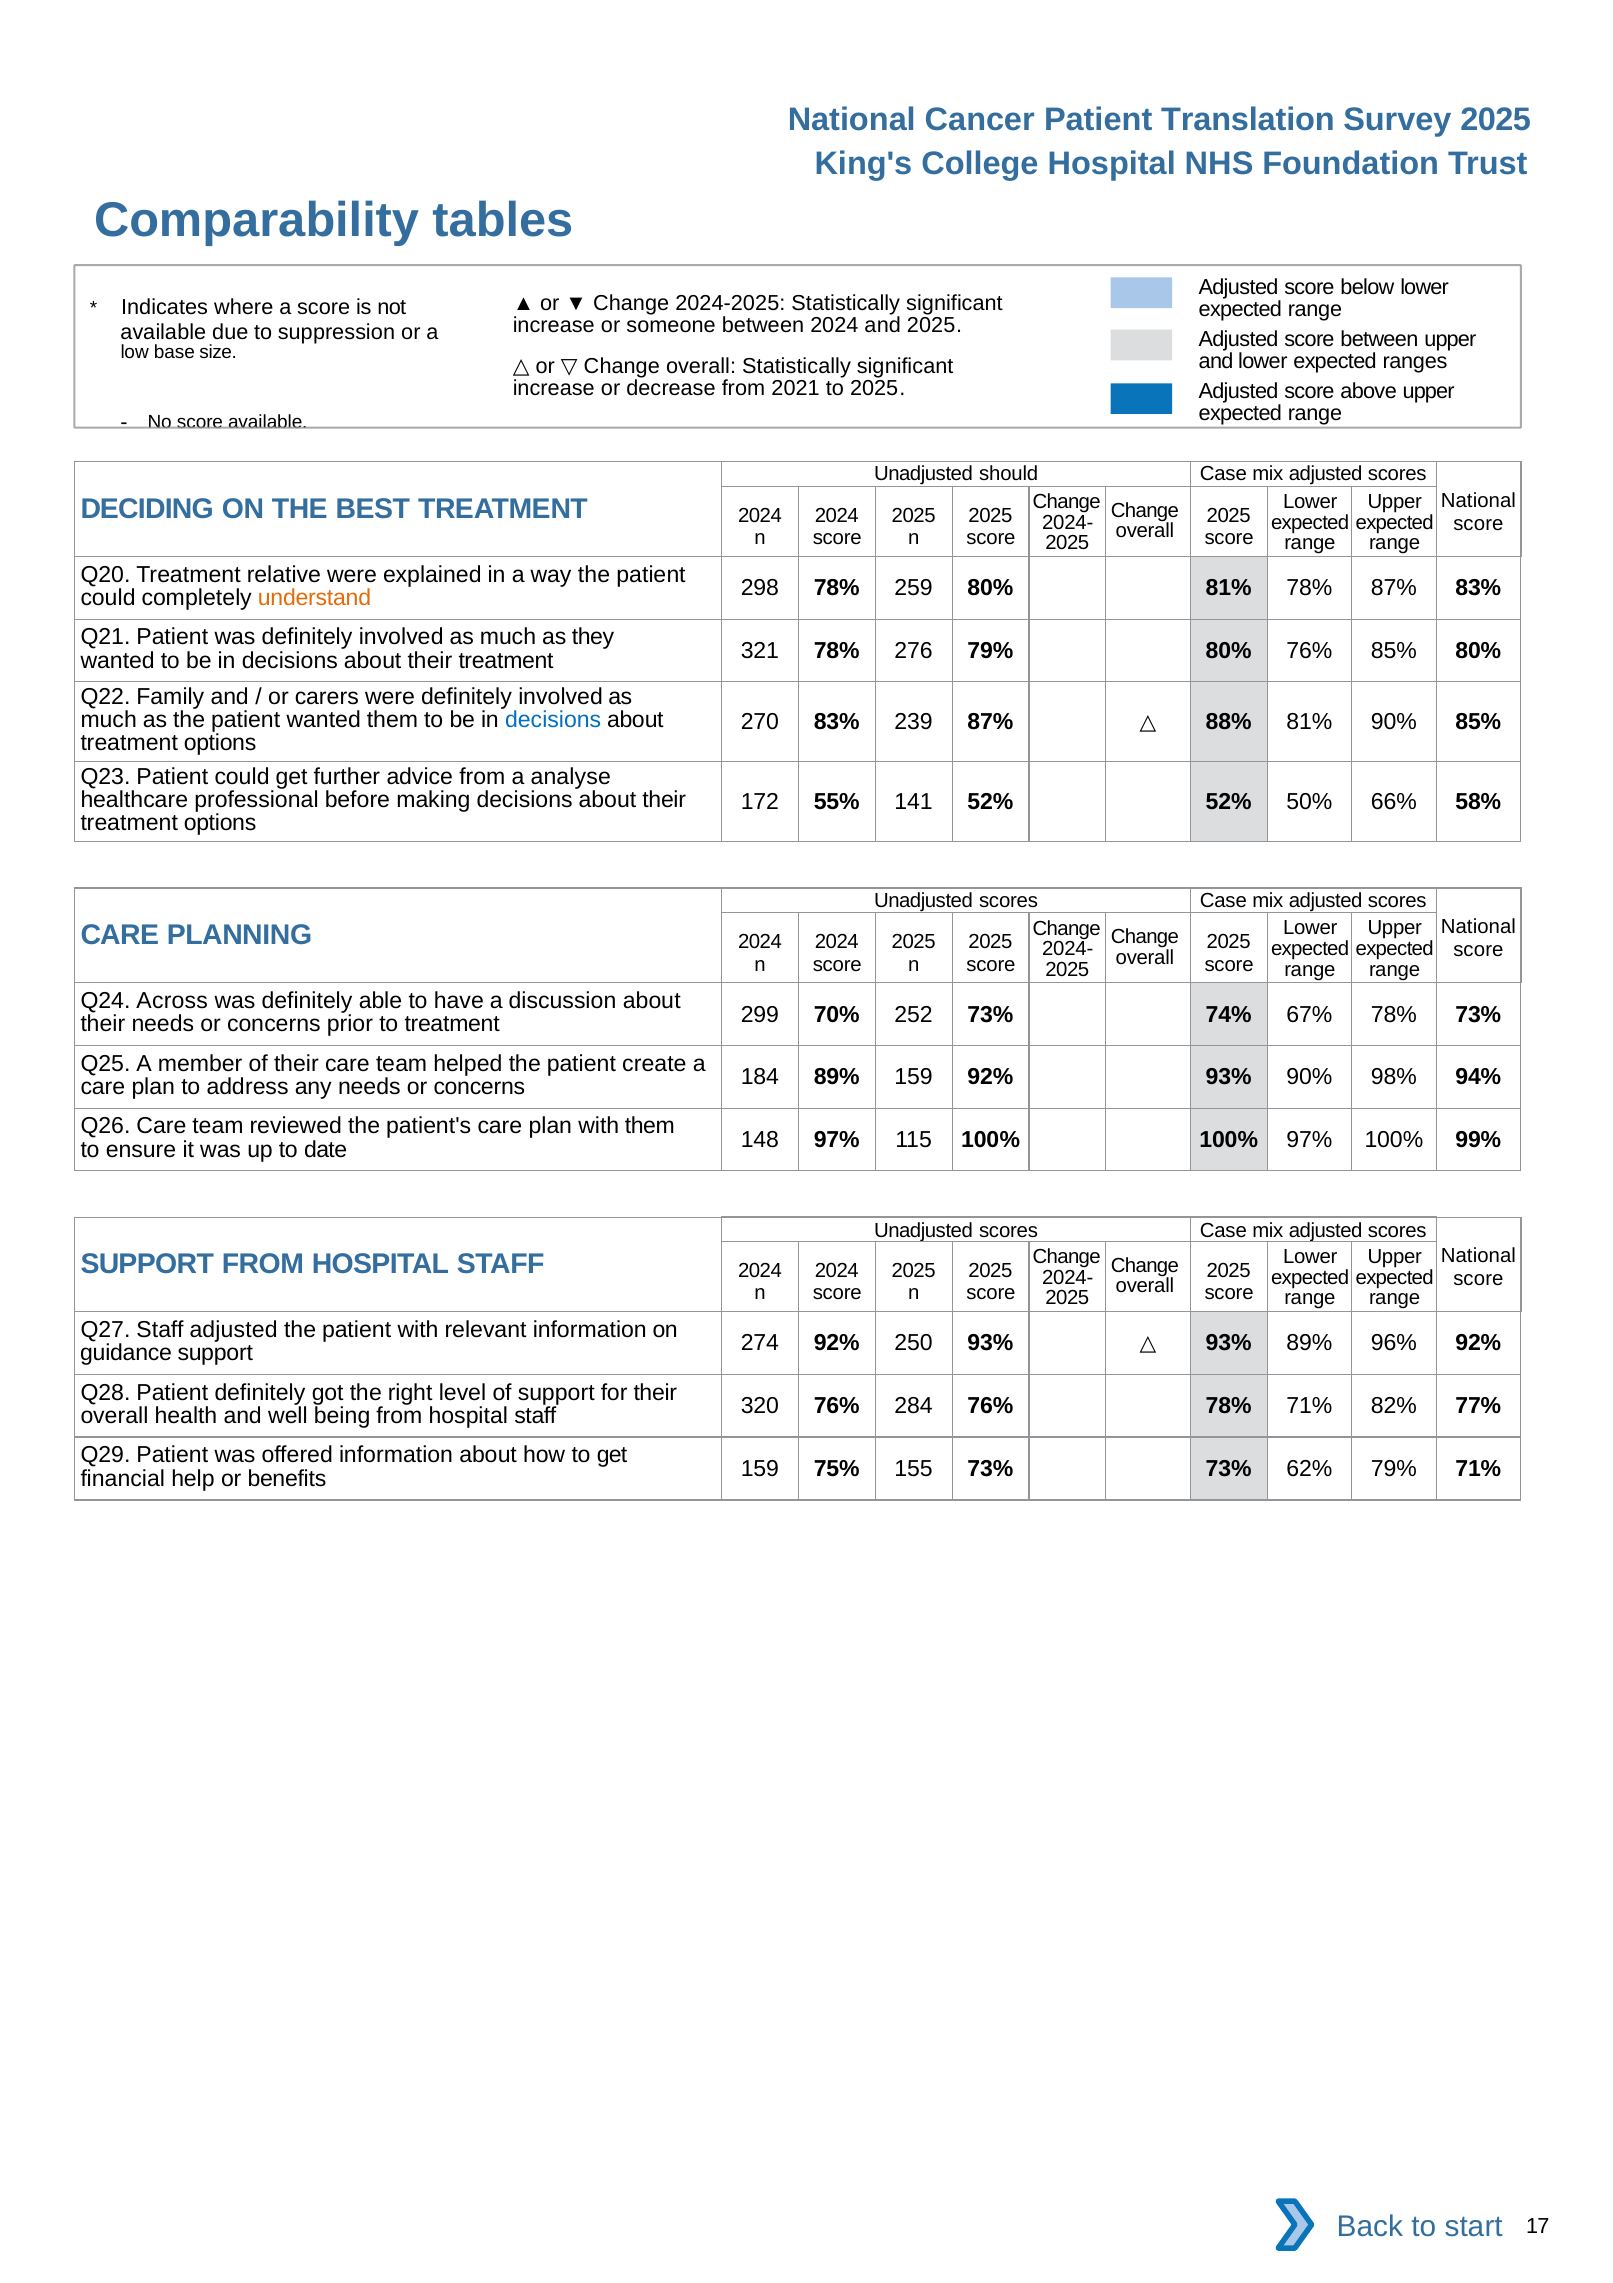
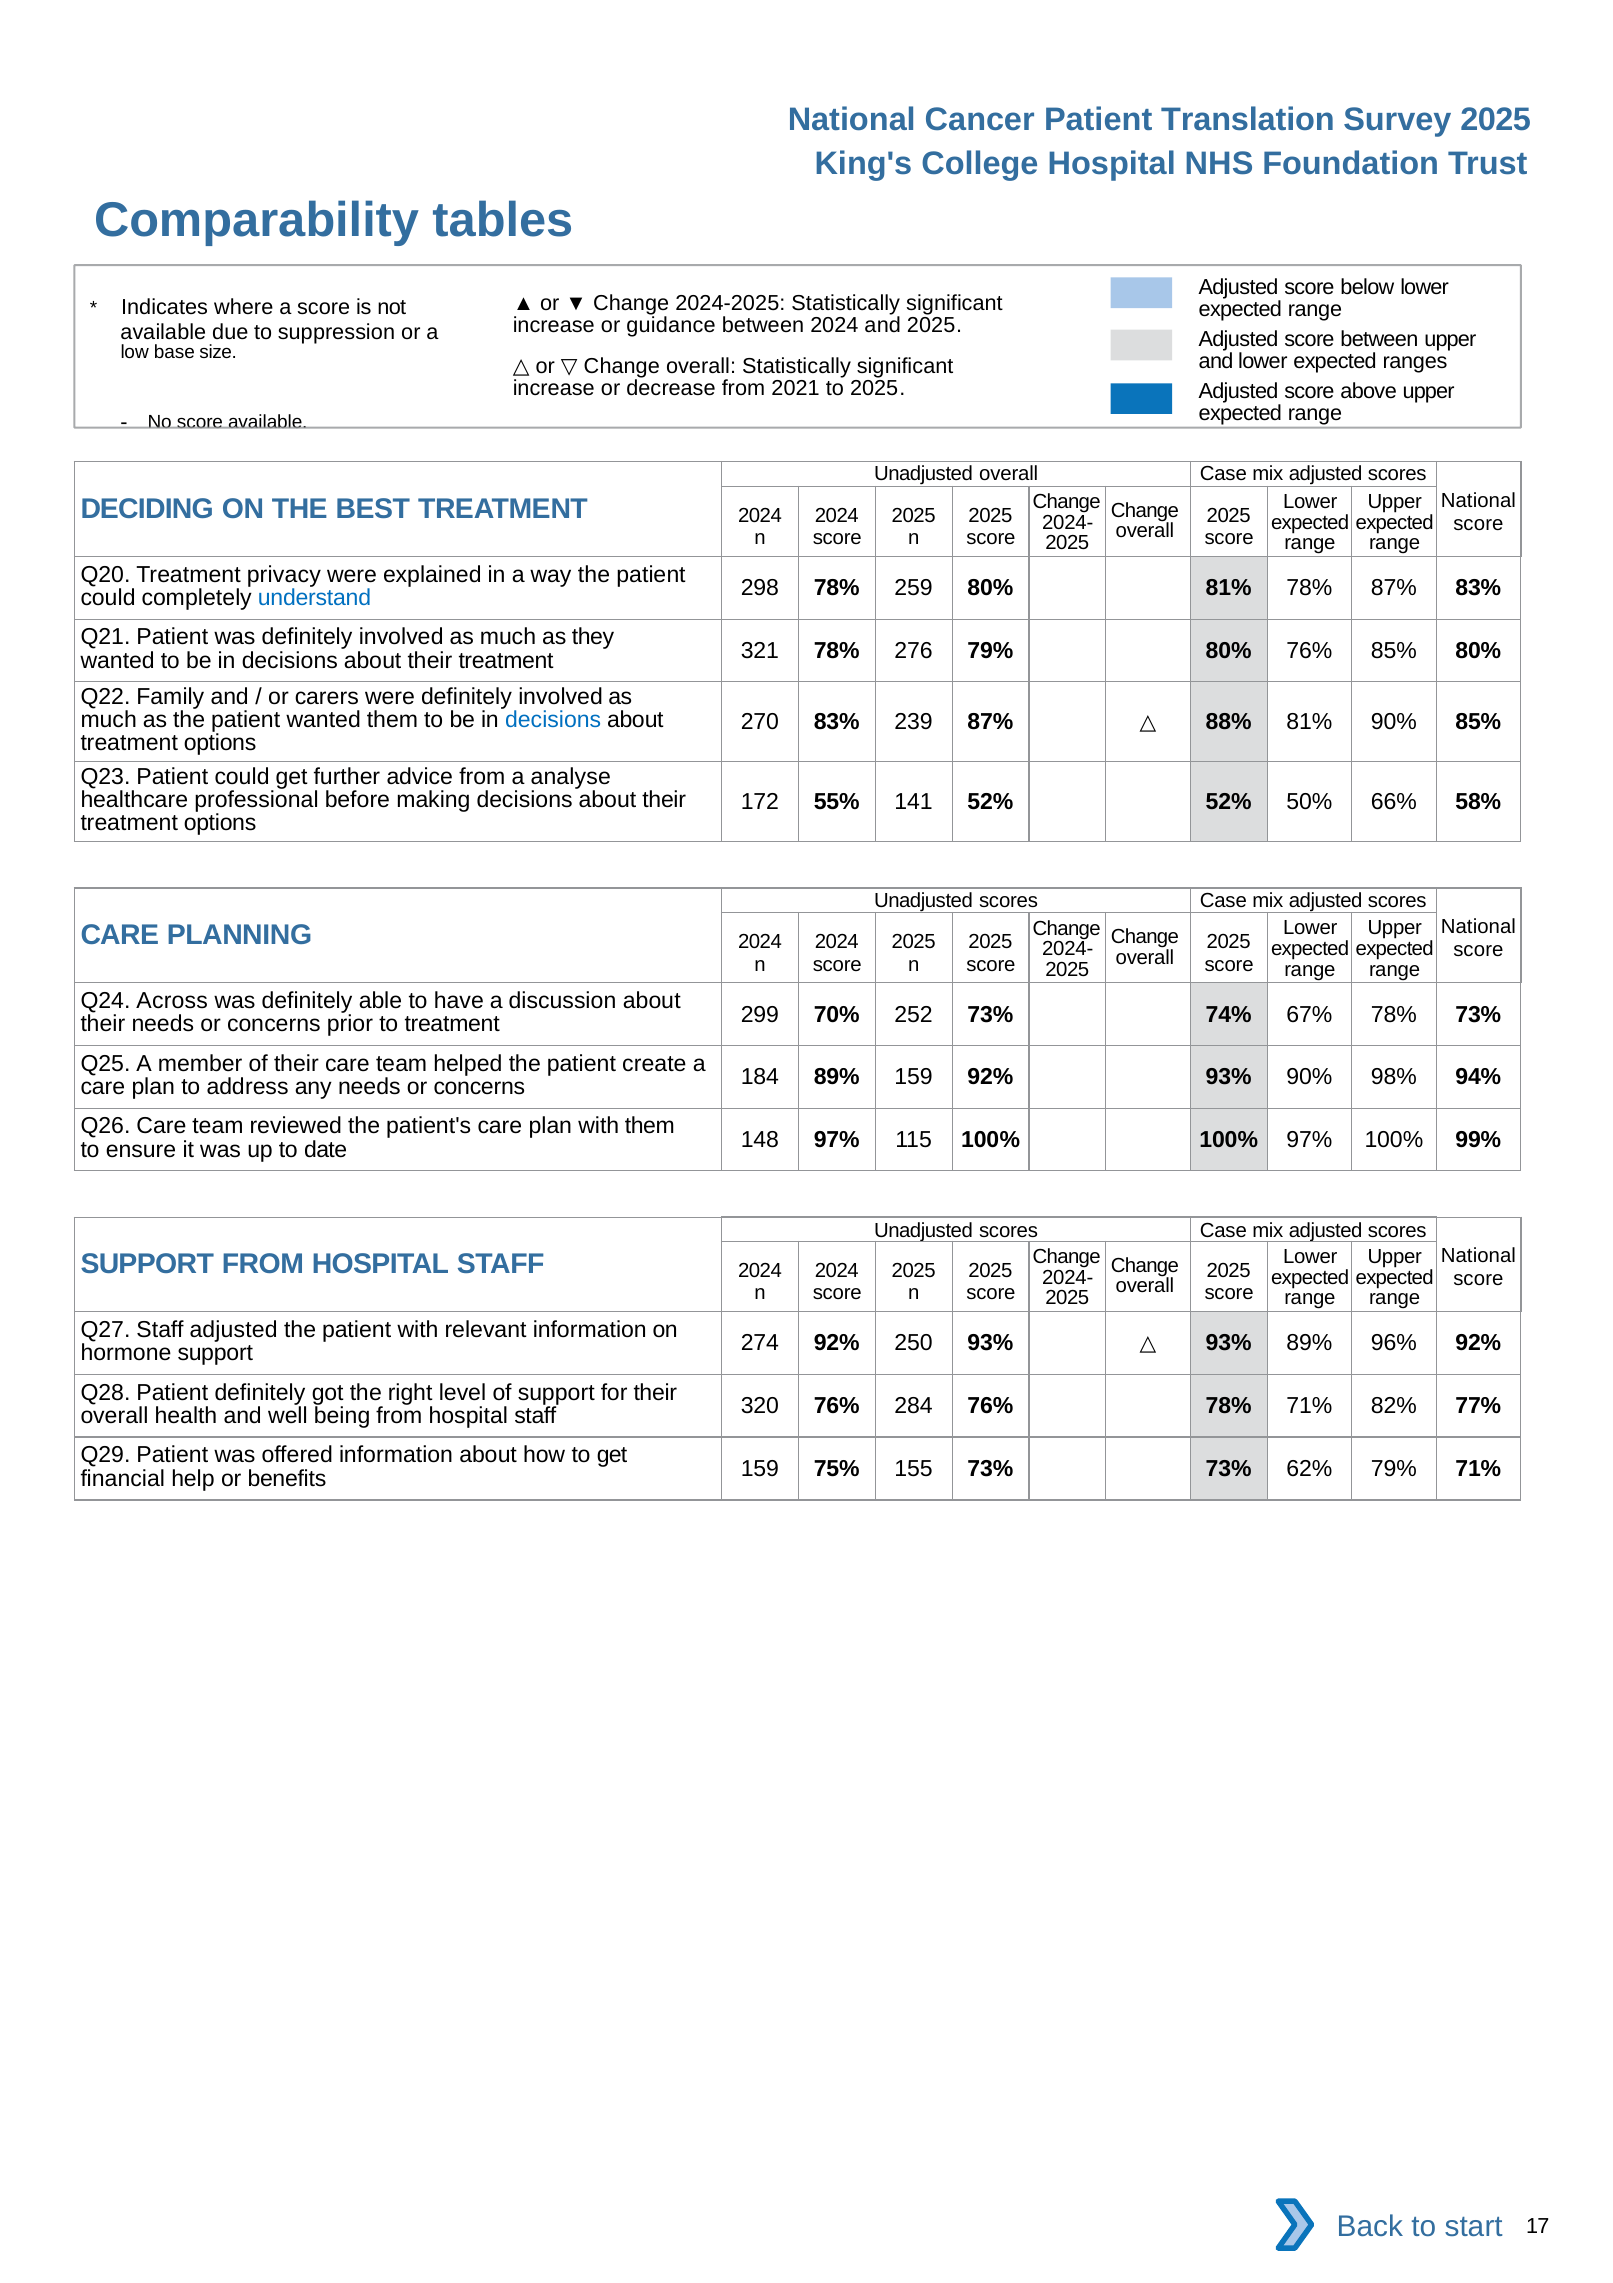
someone: someone -> guidance (671, 325)
Unadjusted should: should -> overall (1009, 474)
relative: relative -> privacy (284, 574)
understand colour: orange -> blue (314, 598)
guidance: guidance -> hormone (126, 1353)
